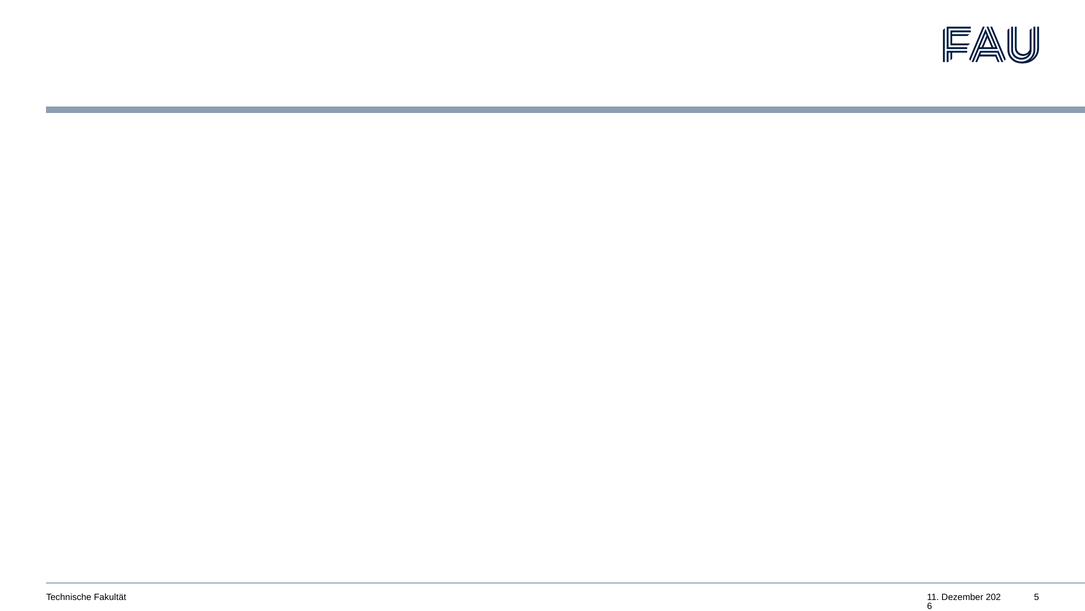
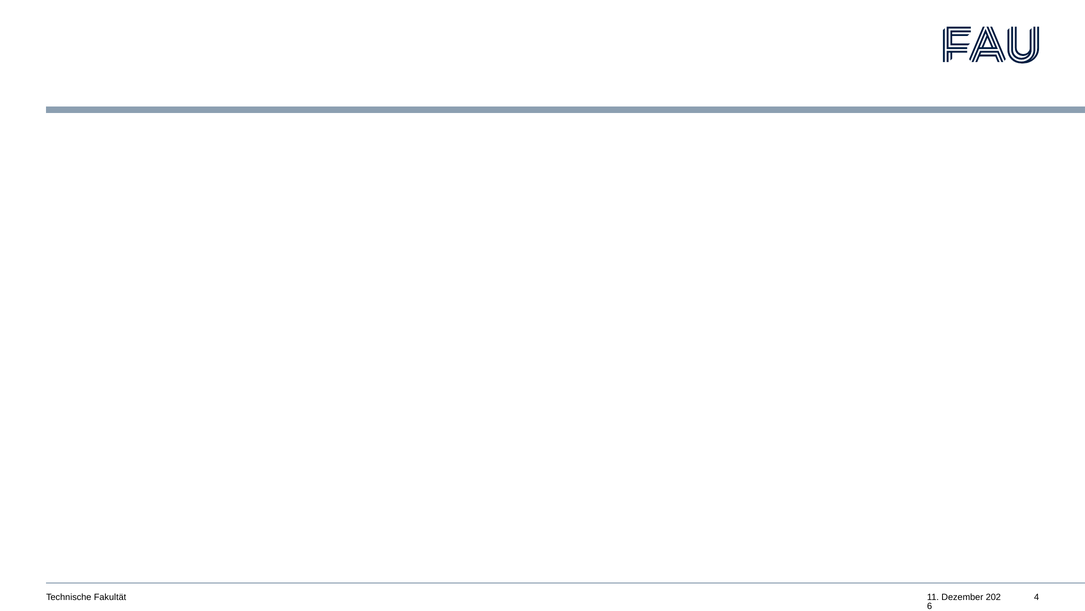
5: 5 -> 4 (1037, 596)
